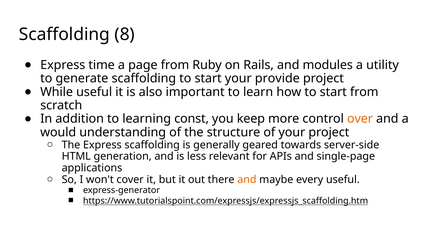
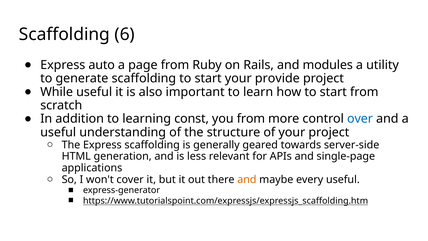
8: 8 -> 6 (125, 34)
time: time -> auto (102, 65)
you keep: keep -> from (251, 119)
over colour: orange -> blue (360, 119)
would: would -> useful (58, 132)
